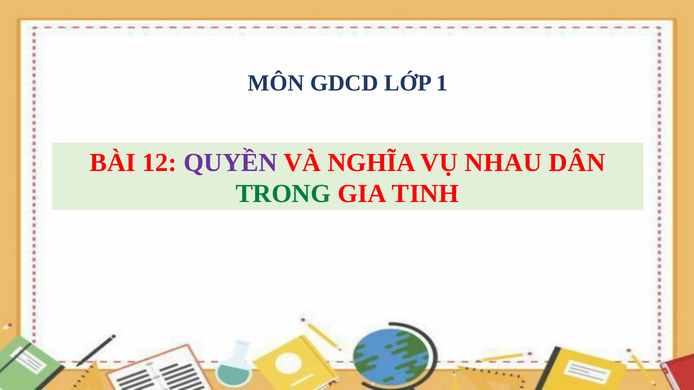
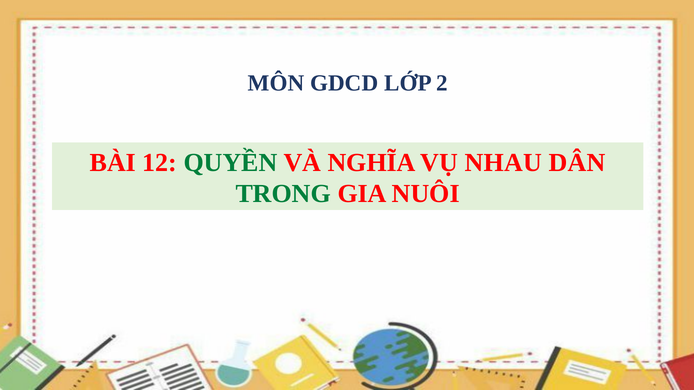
1: 1 -> 2 (442, 83)
QUYỀN colour: purple -> green (231, 163)
TINH: TINH -> NUÔI (426, 194)
